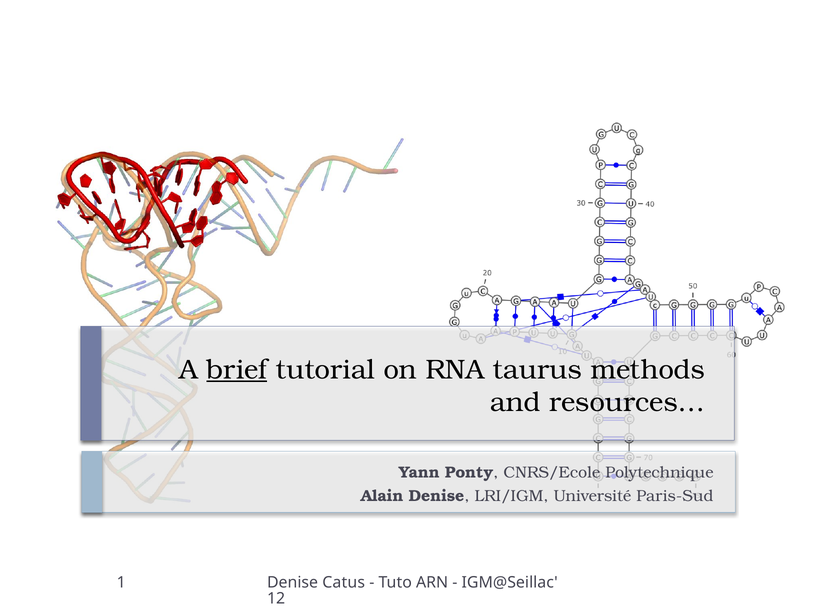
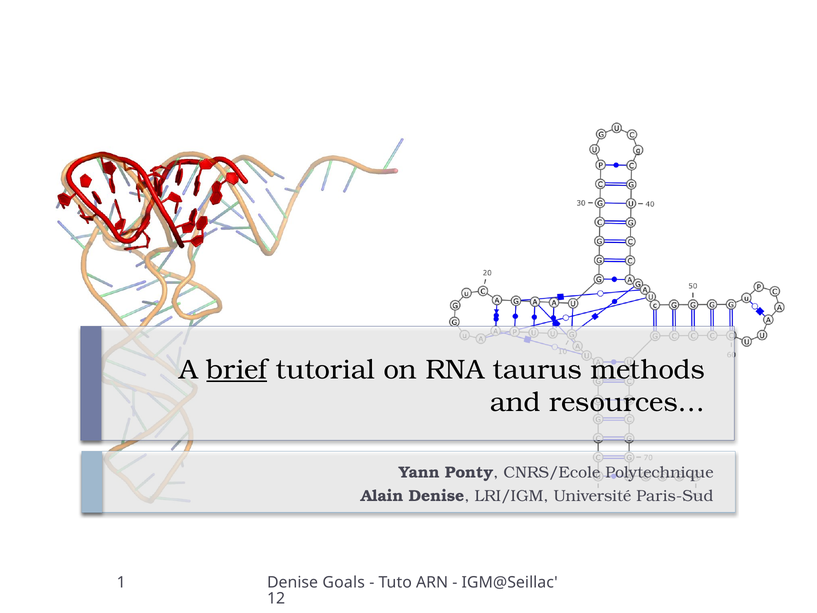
Catus: Catus -> Goals (344, 582)
